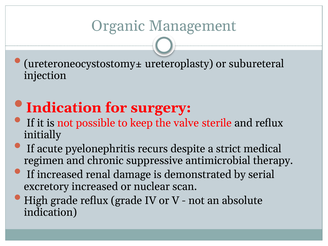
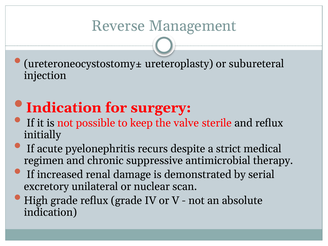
Organic: Organic -> Reverse (118, 26)
excretory increased: increased -> unilateral (95, 186)
